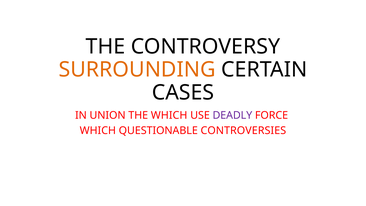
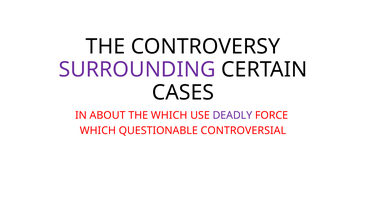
SURROUNDING colour: orange -> purple (137, 70)
UNION: UNION -> ABOUT (108, 115)
CONTROVERSIES: CONTROVERSIES -> CONTROVERSIAL (243, 131)
